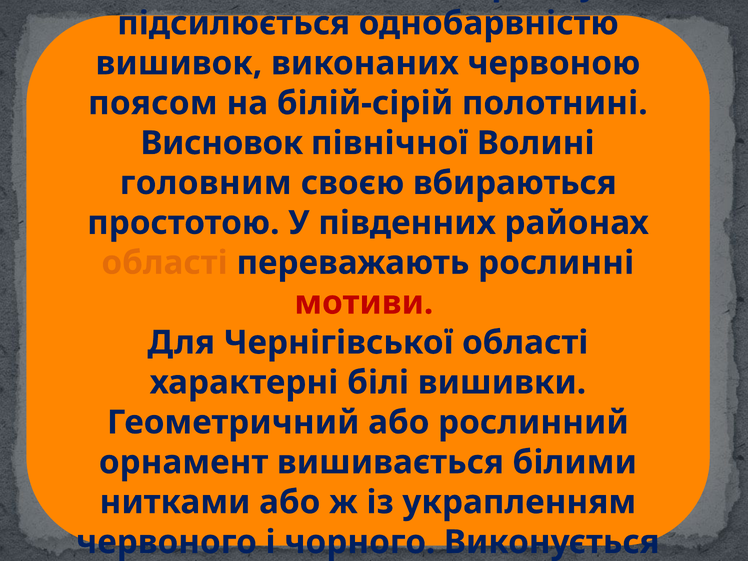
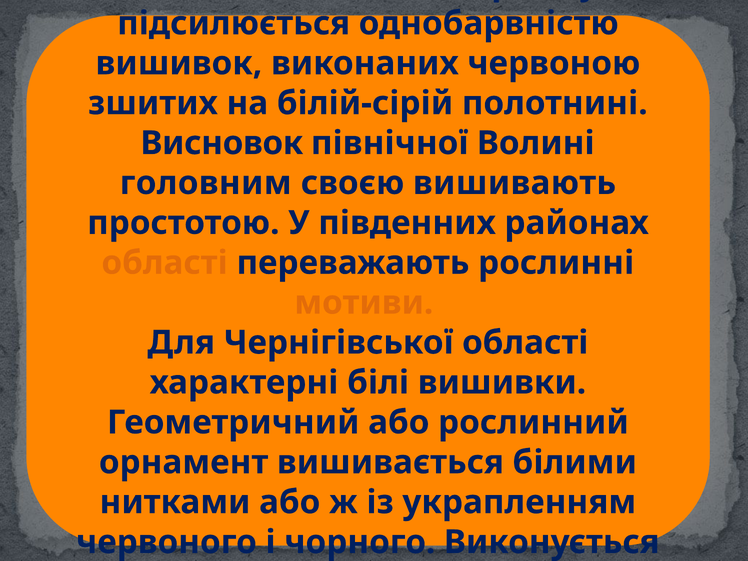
поясом: поясом -> зшитих (153, 103)
вбираються: вбираються -> вишивають (515, 183)
мотиви colour: red -> orange (364, 303)
